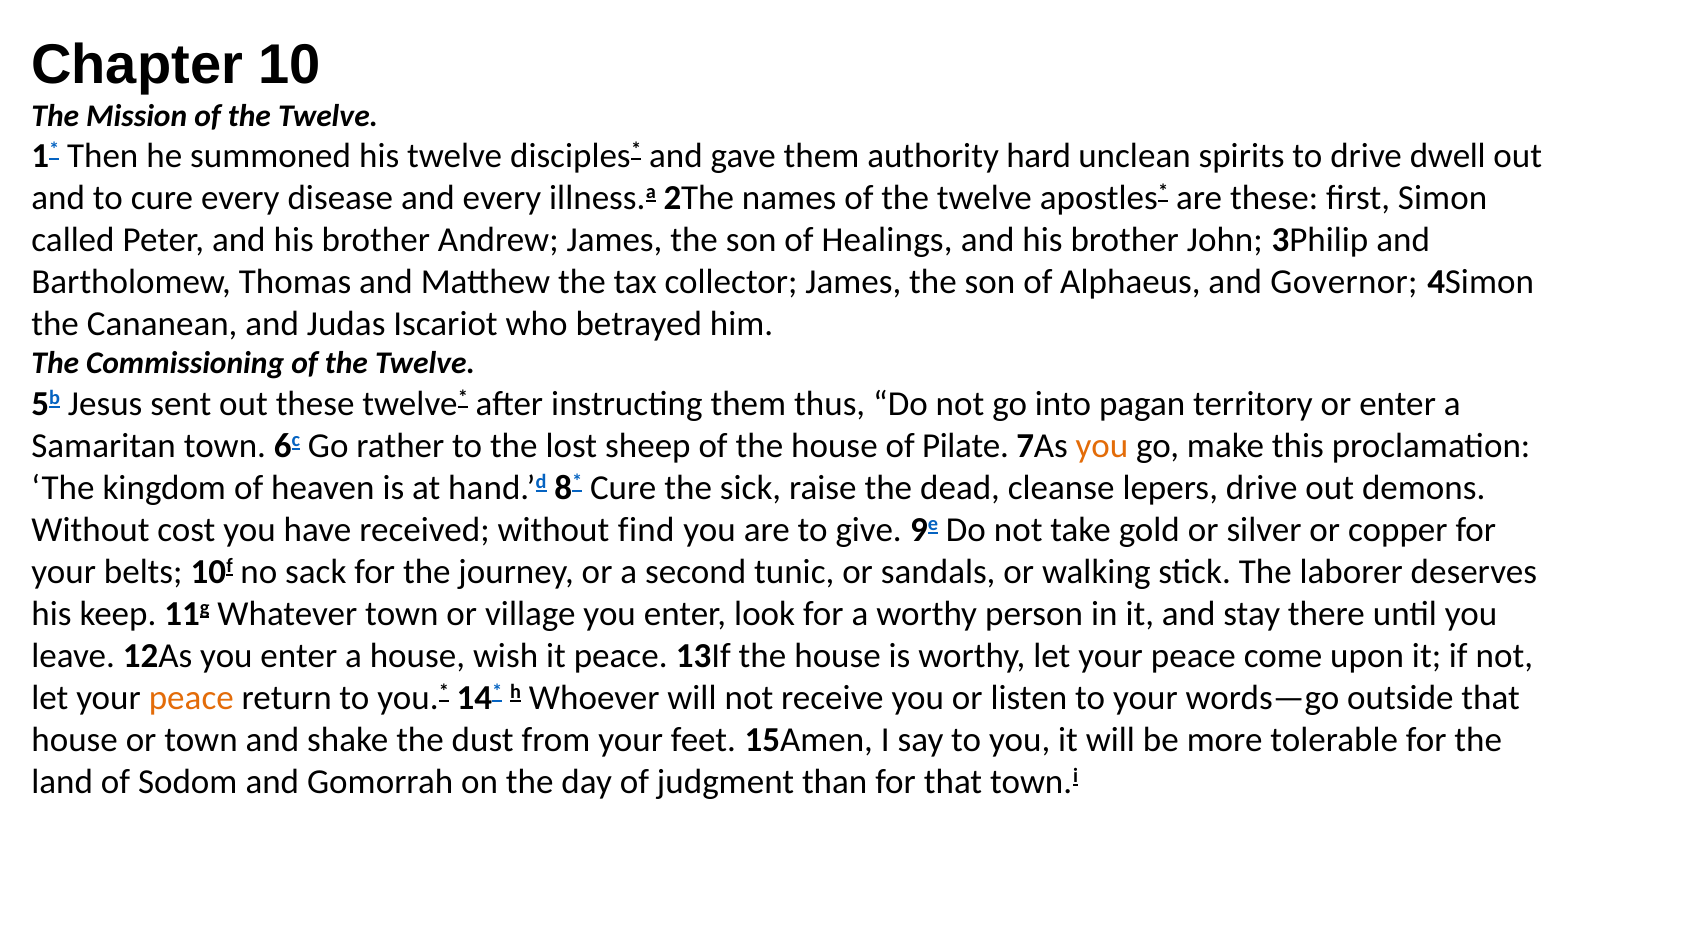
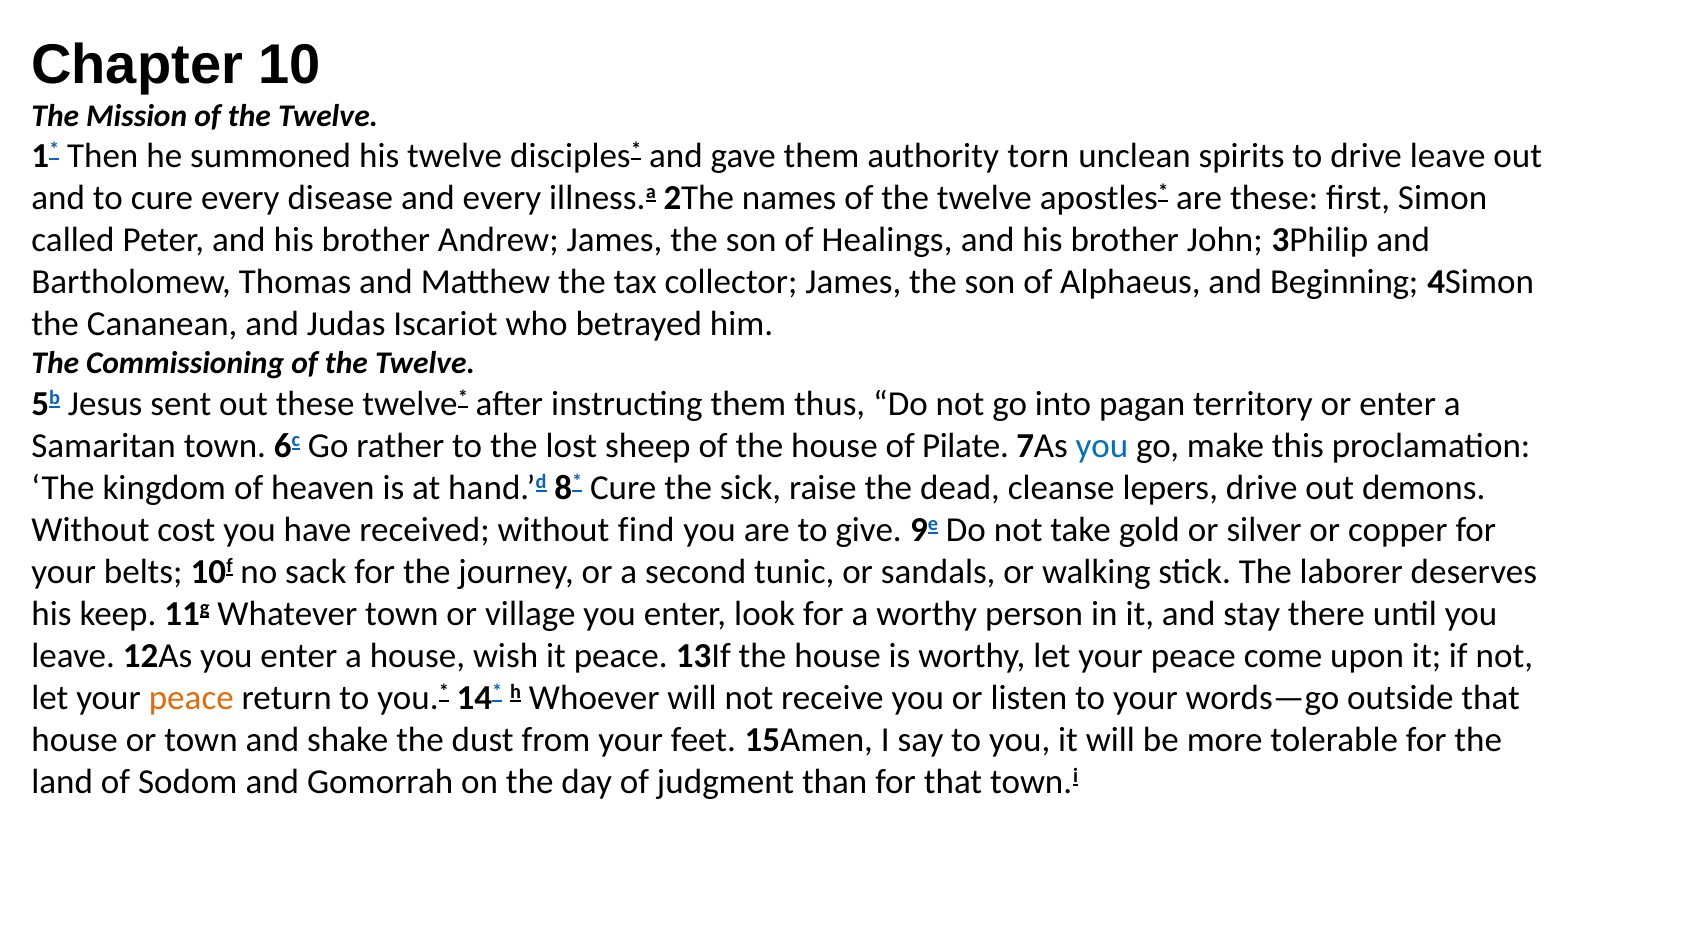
hard: hard -> torn (1038, 156)
drive dwell: dwell -> leave (1448, 156)
Governor: Governor -> Beginning (1344, 282)
you colour: orange -> blue (1102, 446)
